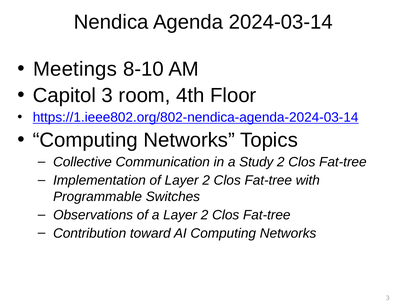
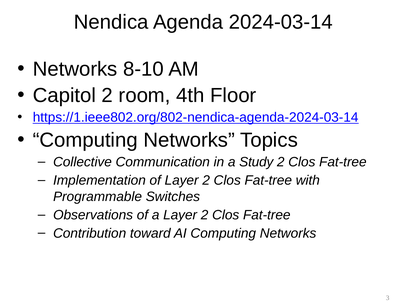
Meetings: Meetings -> Networks (75, 69)
Capitol 3: 3 -> 2 (107, 96)
